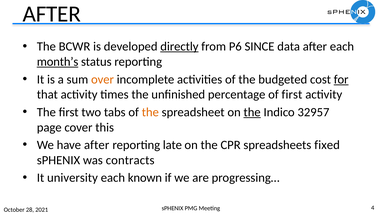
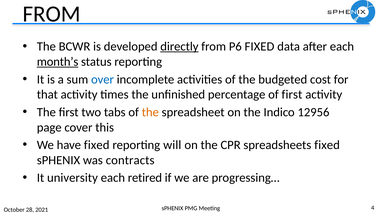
AFTER: AFTER -> FROM (52, 14)
P6 SINCE: SINCE -> FIXED (259, 46)
over colour: orange -> blue (102, 79)
for underline: present -> none (341, 79)
the underline: present -> none (252, 112)
32957: 32957 -> 12956 (313, 112)
have after: after -> fixed (97, 145)
late: late -> will (172, 145)
known: known -> retired (145, 178)
